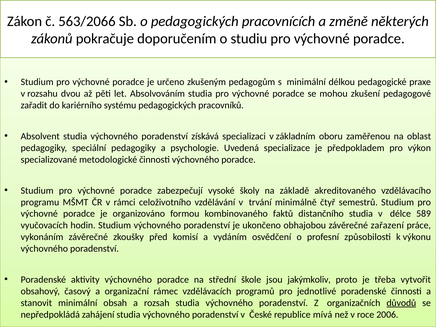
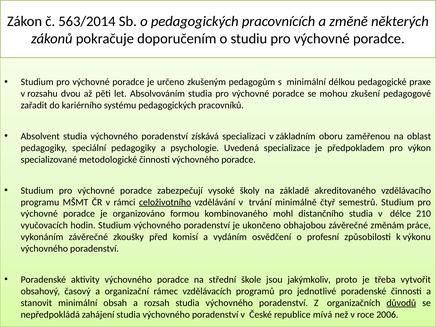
563/2066: 563/2066 -> 563/2014 (87, 21)
celoživotního underline: none -> present (165, 202)
faktů: faktů -> mohl (283, 214)
589: 589 -> 210 (424, 214)
zařazení: zařazení -> změnám (387, 225)
